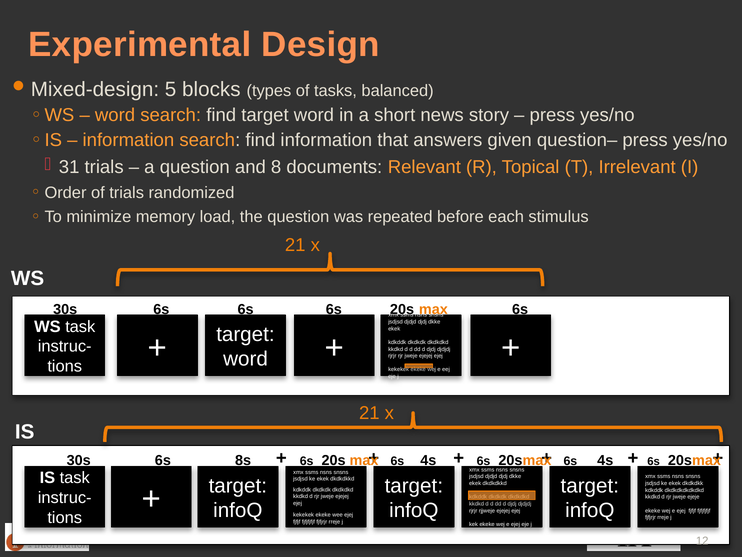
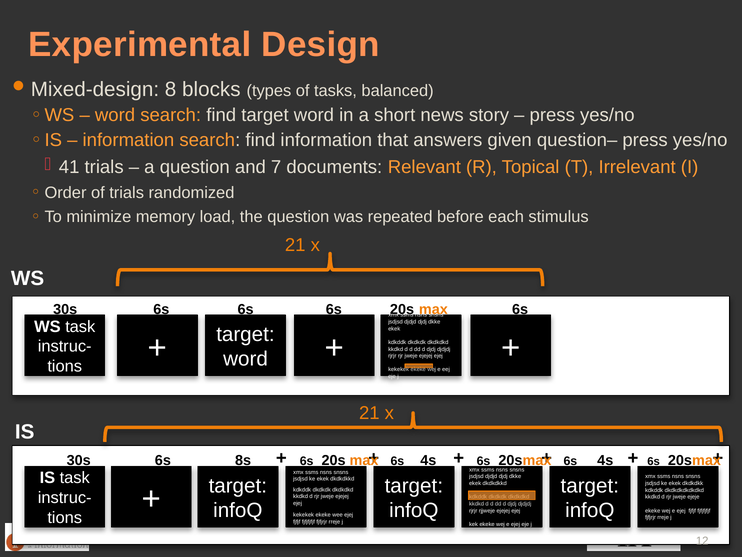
5: 5 -> 8 (171, 89)
31: 31 -> 41 (69, 167)
8: 8 -> 7 (276, 167)
